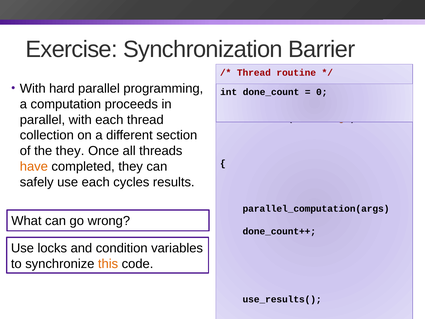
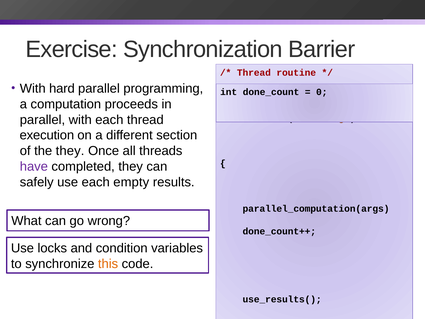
collection: collection -> execution (47, 135)
have colour: orange -> purple (34, 166)
cycles: cycles -> empty (131, 182)
